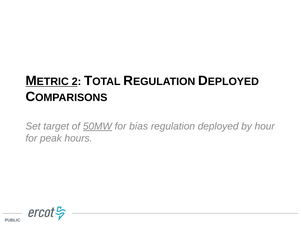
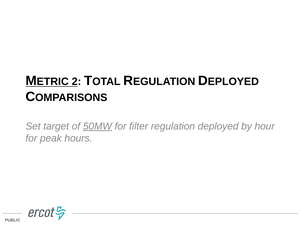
bias: bias -> filter (139, 126)
